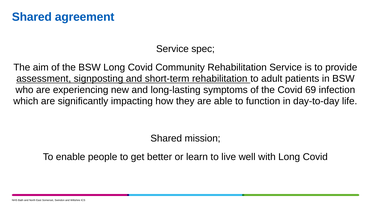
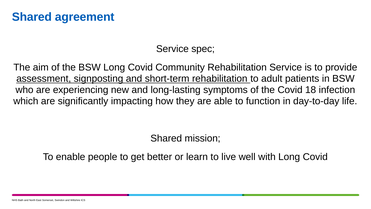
69: 69 -> 18 (311, 90)
